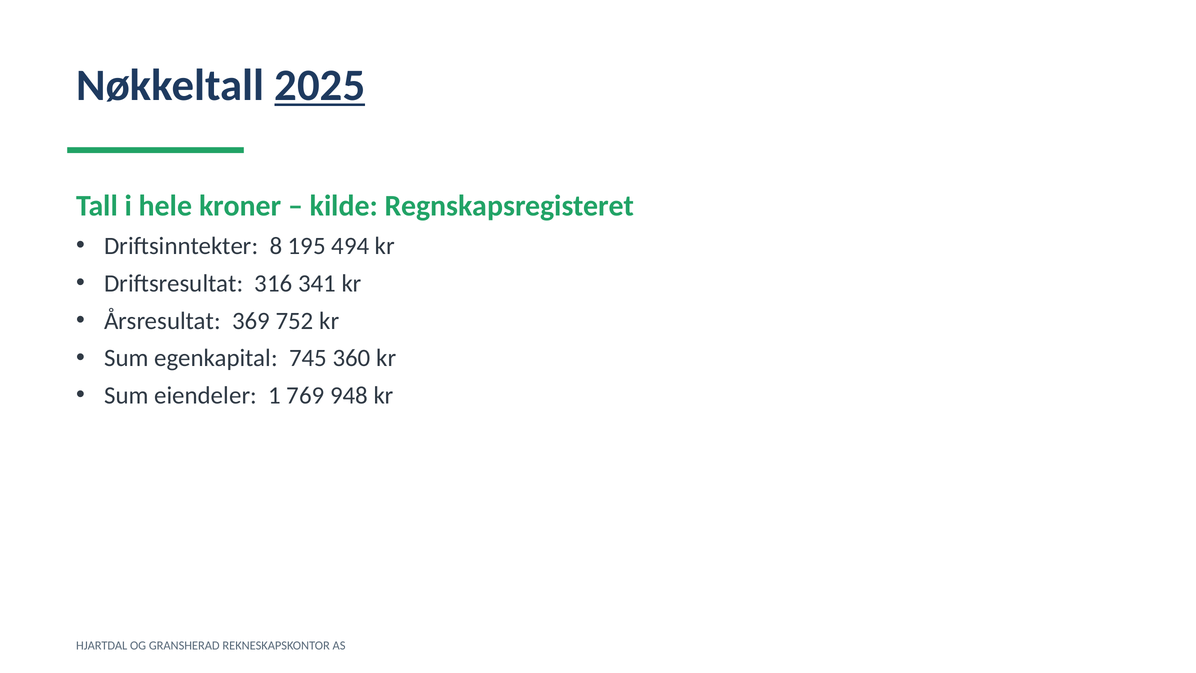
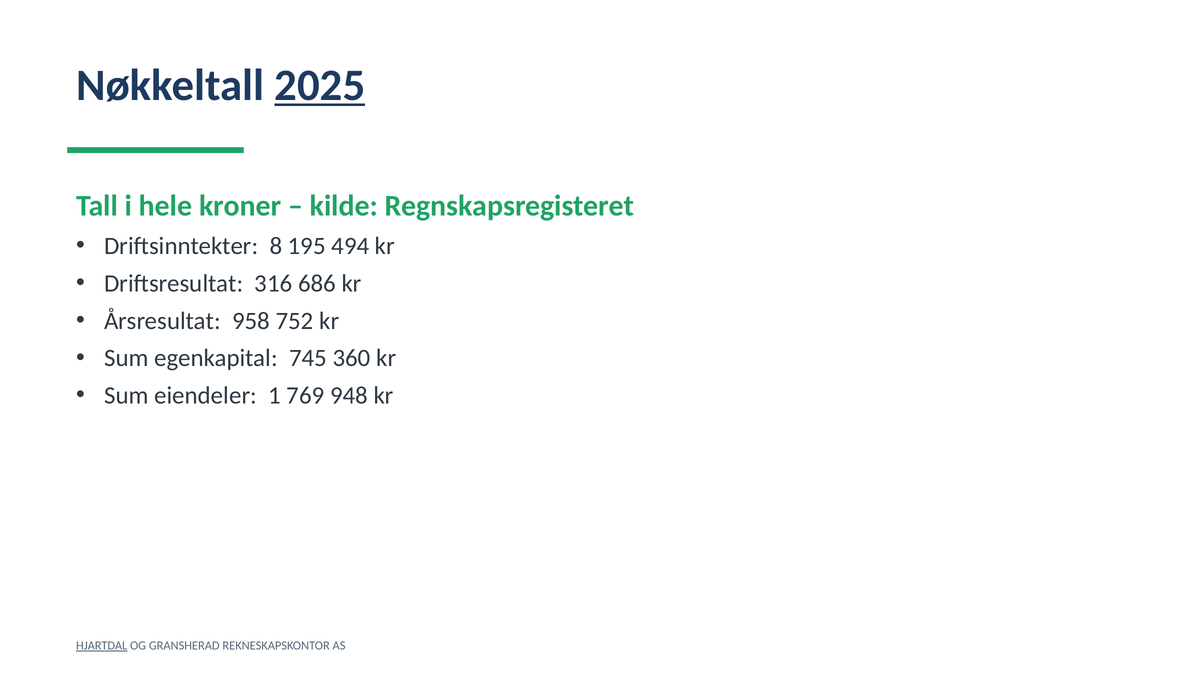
341: 341 -> 686 (317, 283)
369: 369 -> 958 (251, 321)
HJARTDAL underline: none -> present (102, 645)
